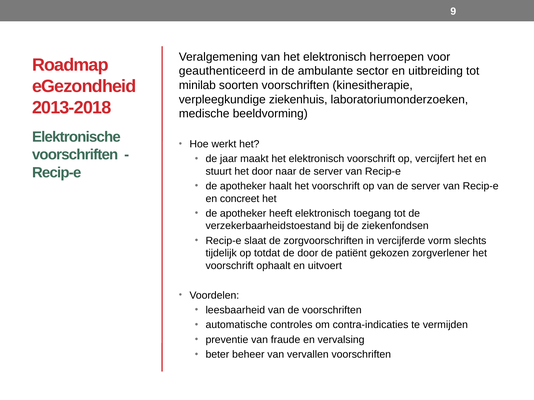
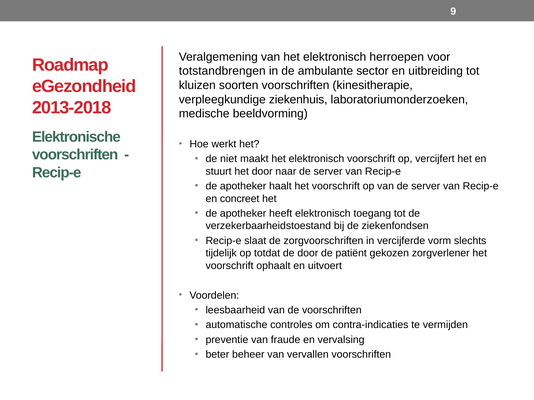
geauthenticeerd: geauthenticeerd -> totstandbrengen (222, 71)
minilab: minilab -> kluizen (197, 85)
jaar: jaar -> niet (229, 159)
